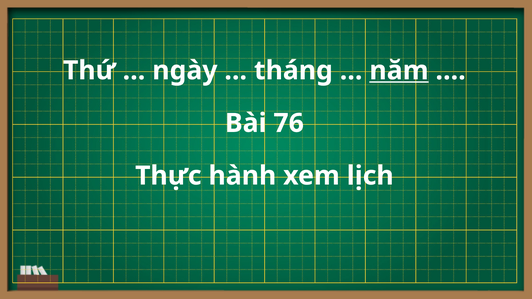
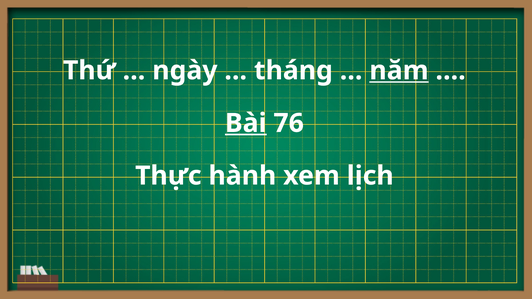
Bài underline: none -> present (246, 123)
